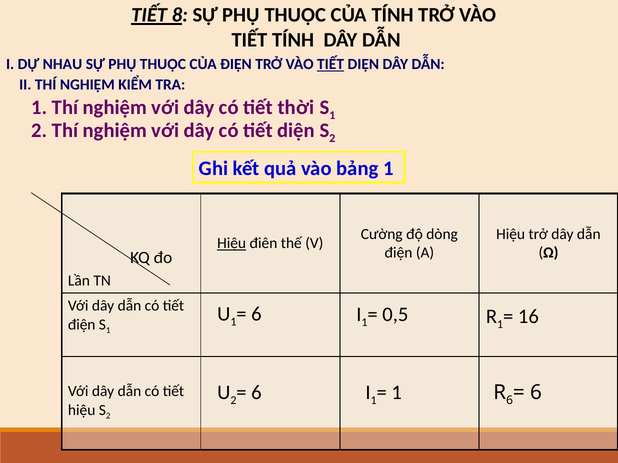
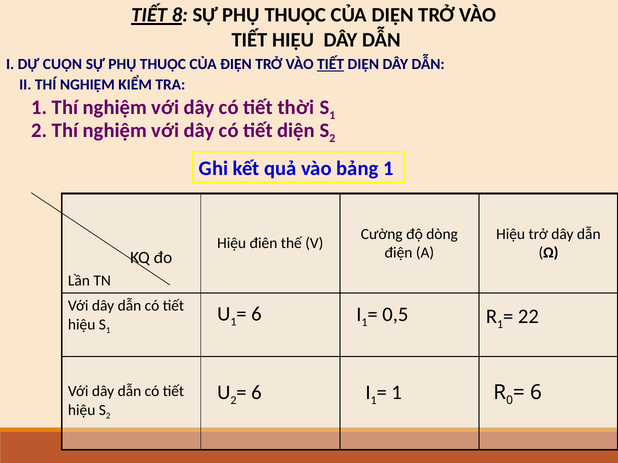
CỦA TÍNH: TÍNH -> DIỆN (393, 15)
TÍNH: TÍNH -> HIỆU (293, 40)
NHAU: NHAU -> CUỘN (62, 64)
Hiệu underline: present -> none (232, 244)
16: 16 -> 22 (528, 317)
điện: điện -> hiệu (82, 325)
6: 6 -> 0 (510, 401)
